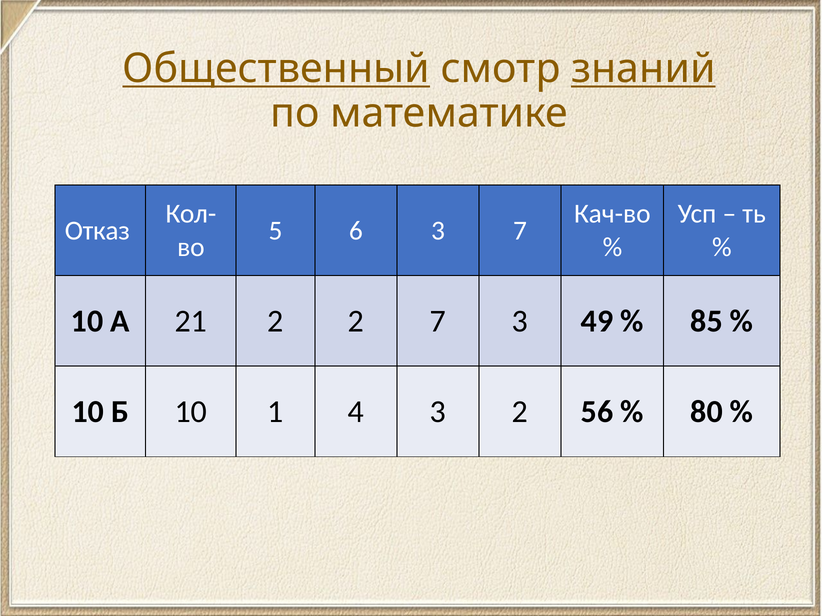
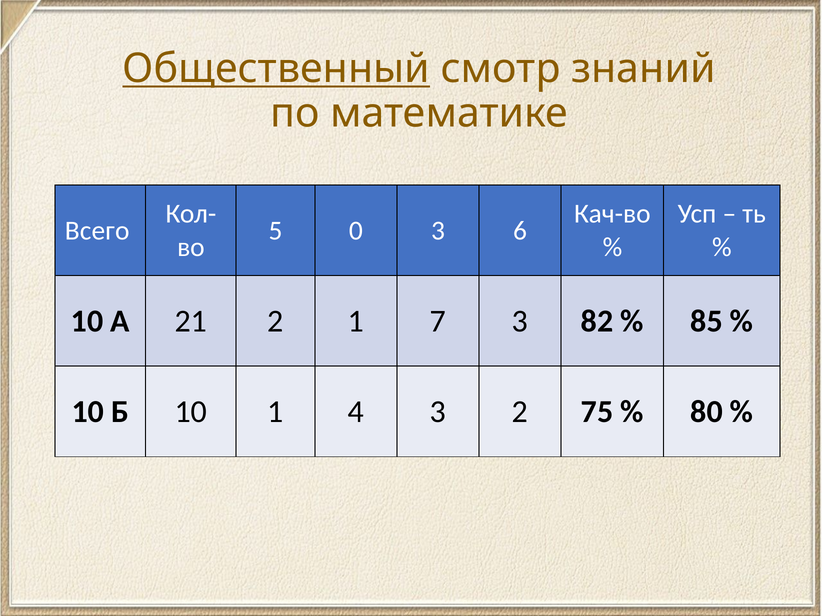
знаний underline: present -> none (643, 69)
Отказ: Отказ -> Всего (97, 231)
6: 6 -> 0 (356, 231)
3 7: 7 -> 6 (520, 231)
2 2: 2 -> 1 (356, 322)
49: 49 -> 82 (597, 322)
56: 56 -> 75 (597, 412)
